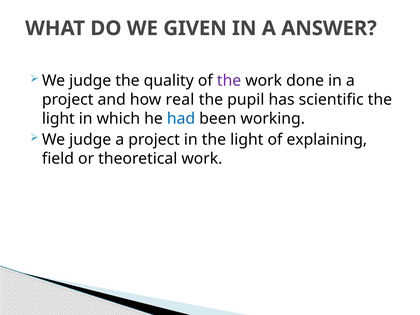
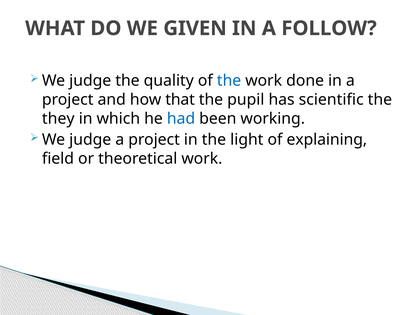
ANSWER: ANSWER -> FOLLOW (329, 28)
the colour: purple -> blue (229, 81)
real: real -> that (180, 100)
light: light -> they (58, 119)
